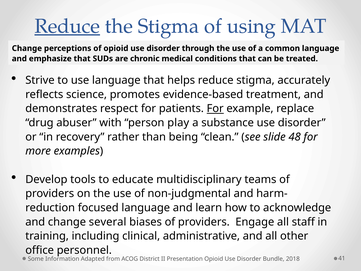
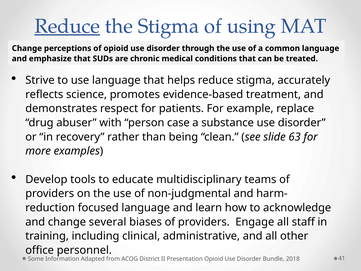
For underline: present -> none (215, 108)
play: play -> case (178, 123)
48: 48 -> 63 (295, 137)
